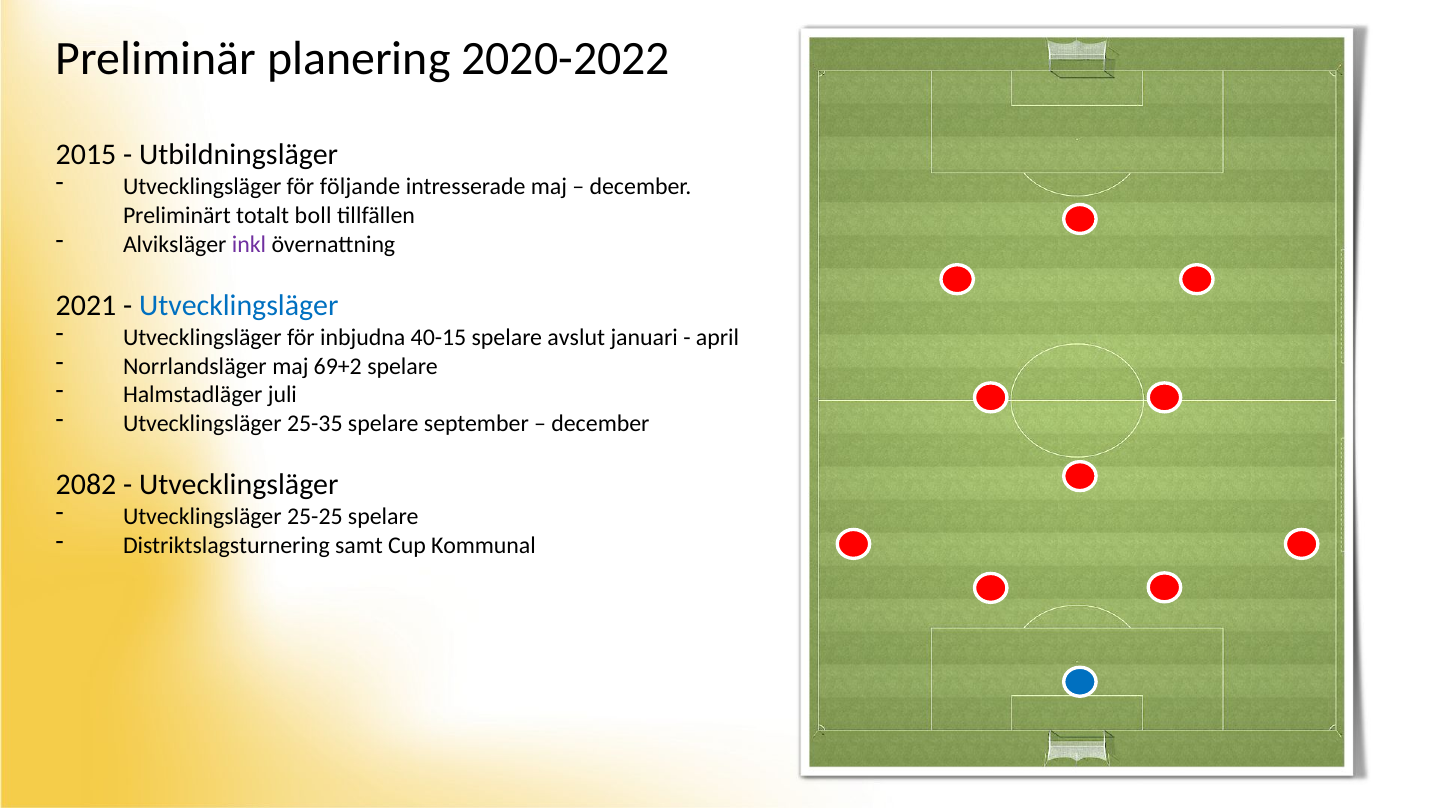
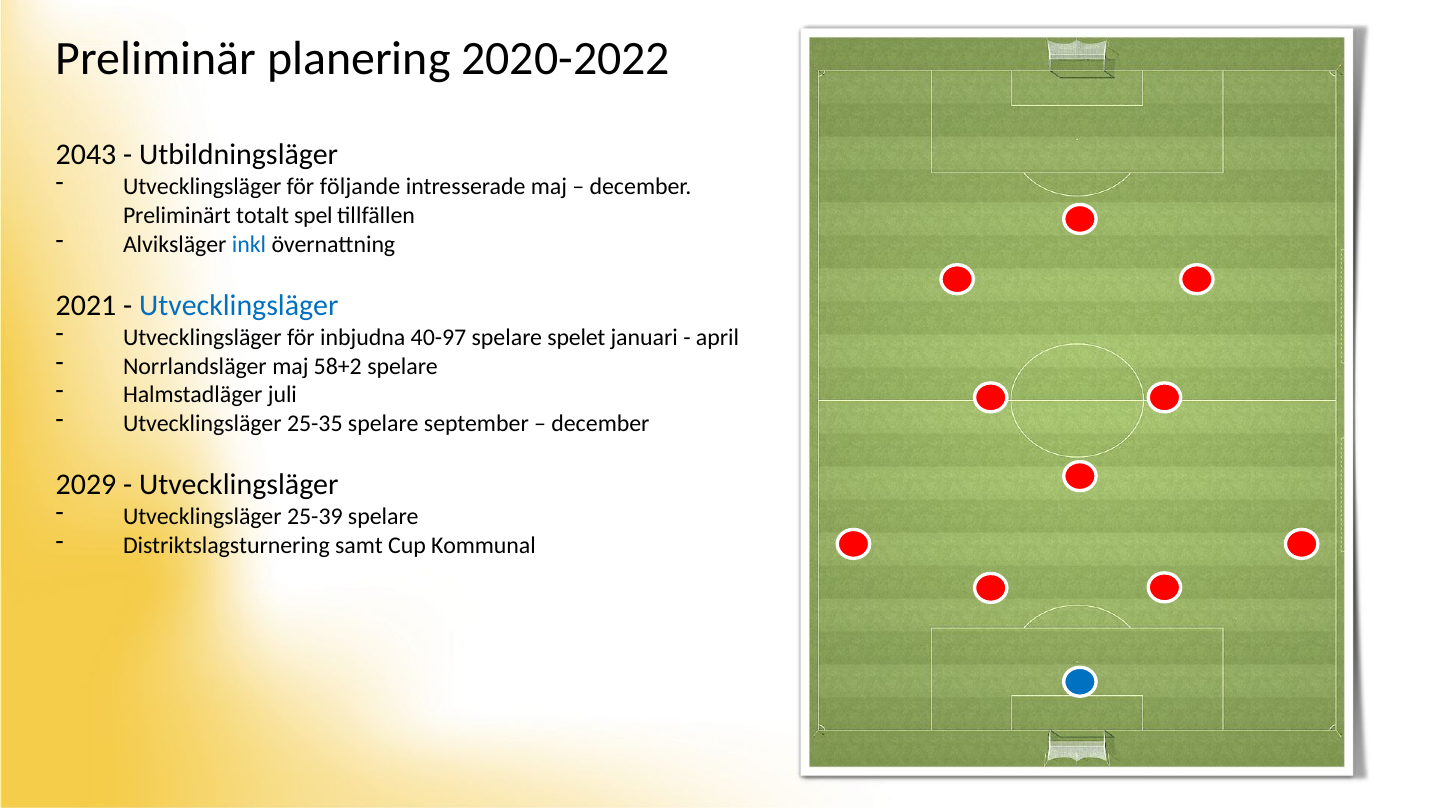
2015: 2015 -> 2043 (86, 155)
boll: boll -> spel (313, 215)
inkl colour: purple -> blue (249, 244)
40-15: 40-15 -> 40-97 (439, 337)
avslut: avslut -> spelet (576, 337)
69+2: 69+2 -> 58+2 (338, 366)
2082: 2082 -> 2029 (86, 485)
25-25: 25-25 -> 25-39 (315, 517)
